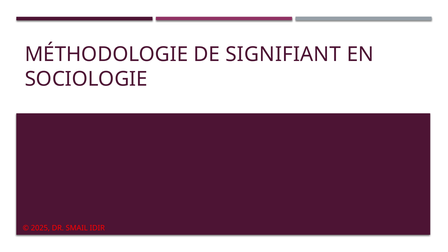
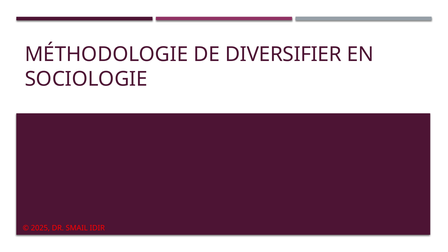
SIGNIFIANT: SIGNIFIANT -> DIVERSIFIER (283, 54)
